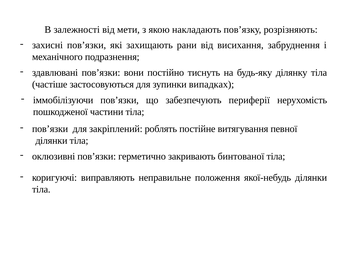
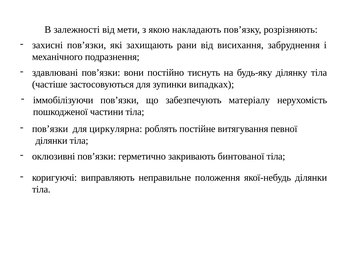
периферії: периферії -> матеріалу (249, 100)
закріплений: закріплений -> циркулярна (116, 129)
